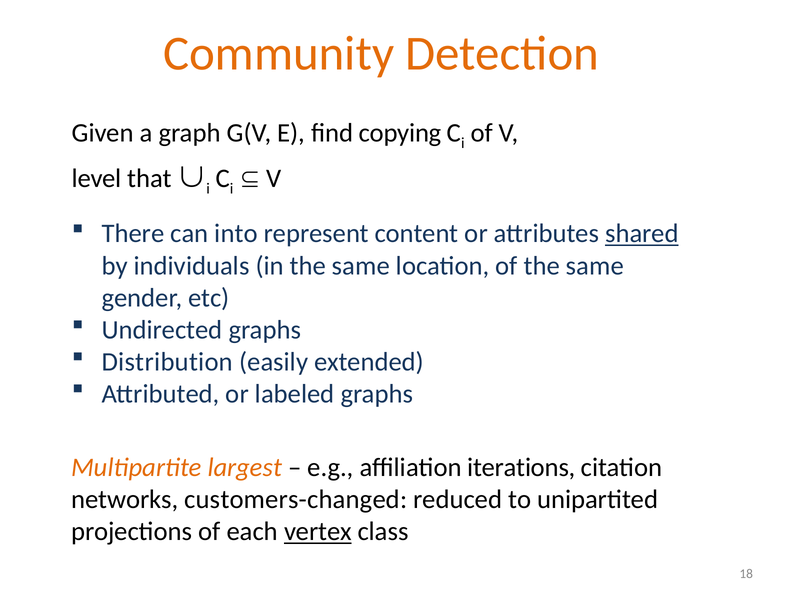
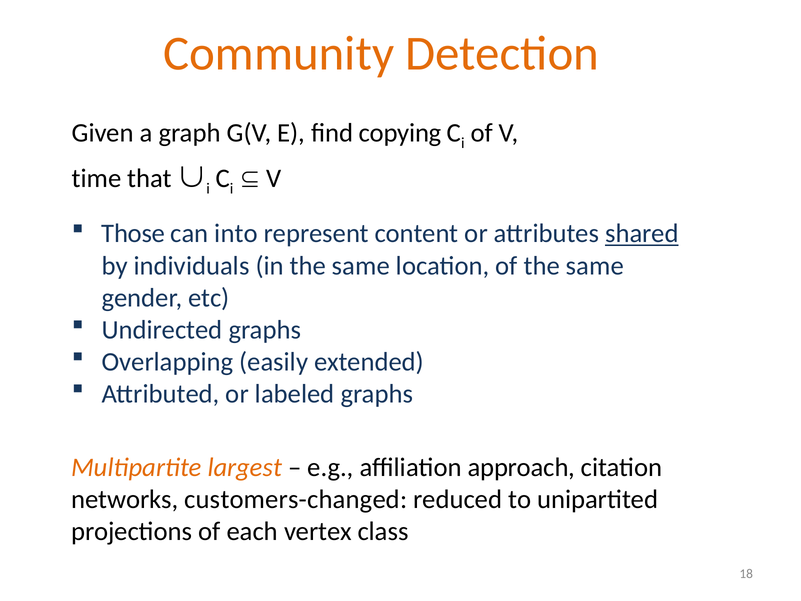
level: level -> time (97, 178)
There: There -> Those (133, 234)
Distribution: Distribution -> Overlapping (168, 362)
iterations: iterations -> approach (521, 467)
vertex underline: present -> none (318, 531)
